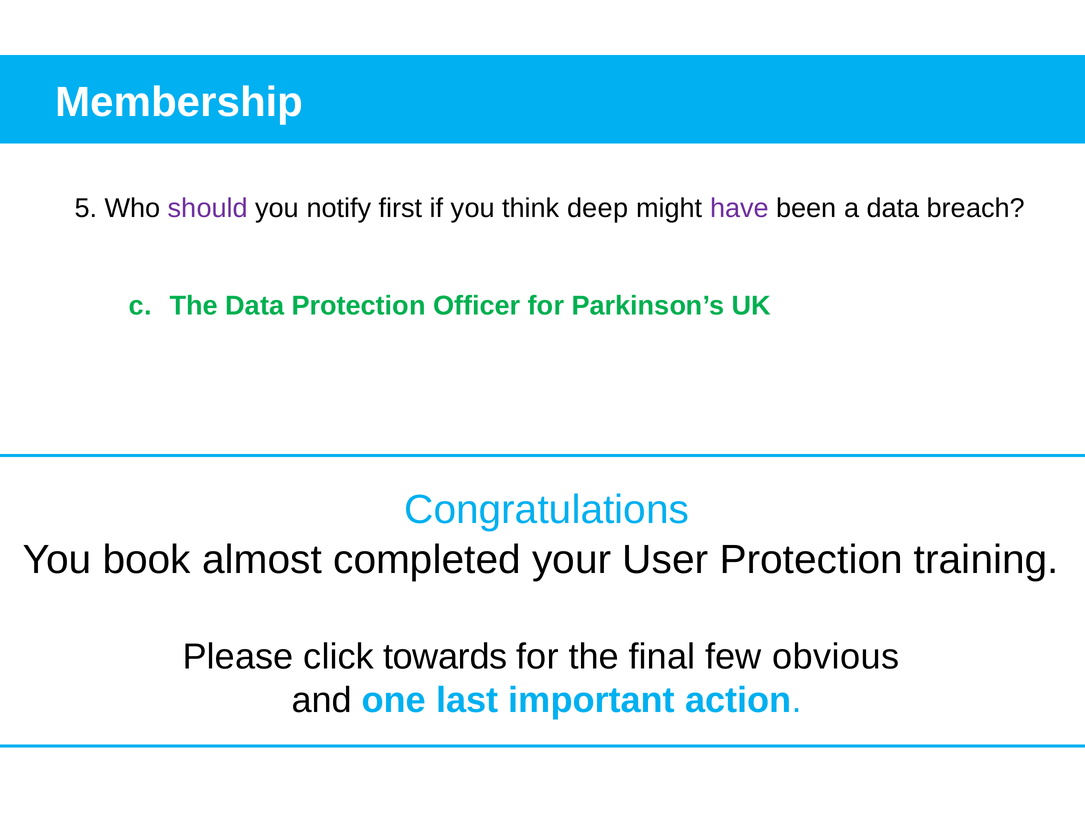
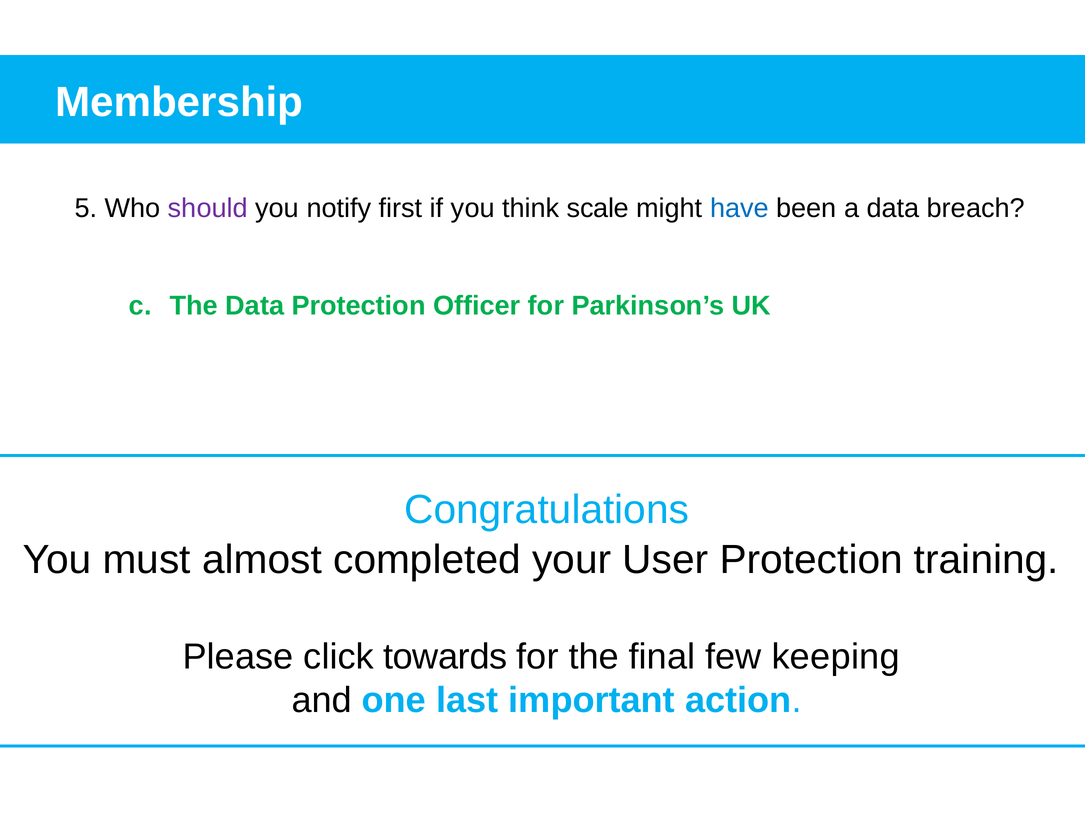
deep: deep -> scale (598, 208)
have colour: purple -> blue (739, 208)
book: book -> must (147, 560)
obvious: obvious -> keeping (836, 657)
